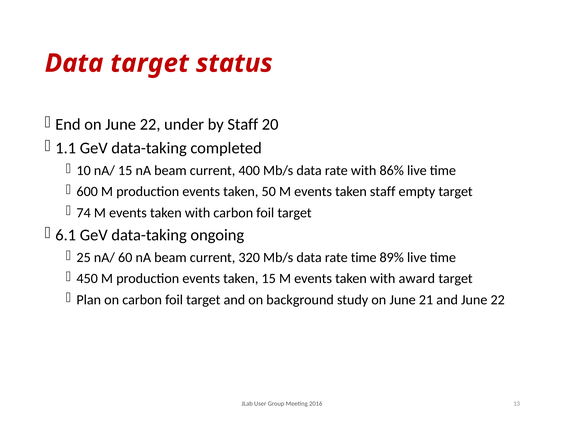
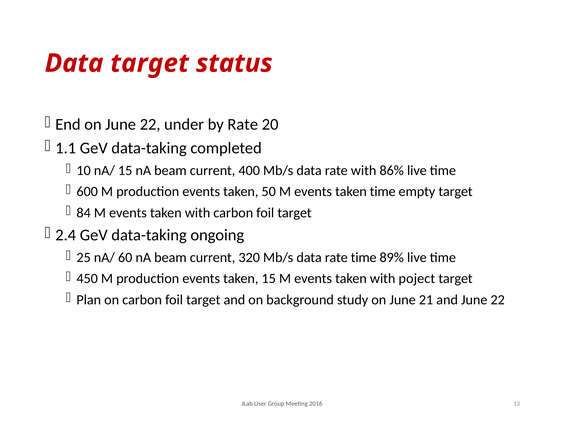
by Staff: Staff -> Rate (243, 124)
taken staff: staff -> time (383, 192)
74: 74 -> 84 (84, 213)
6.1: 6.1 -> 2.4 (66, 235)
award: award -> poject (417, 279)
